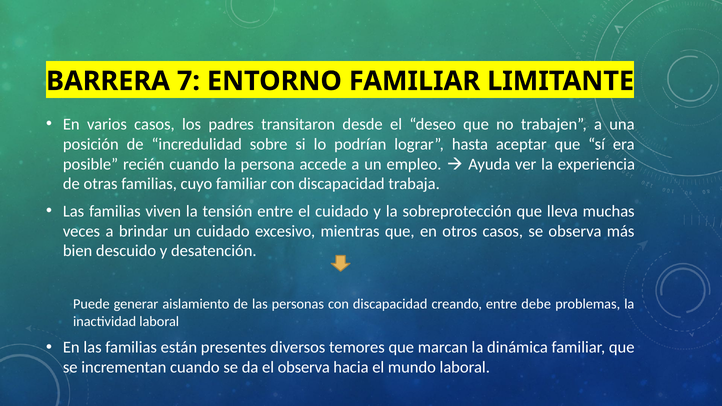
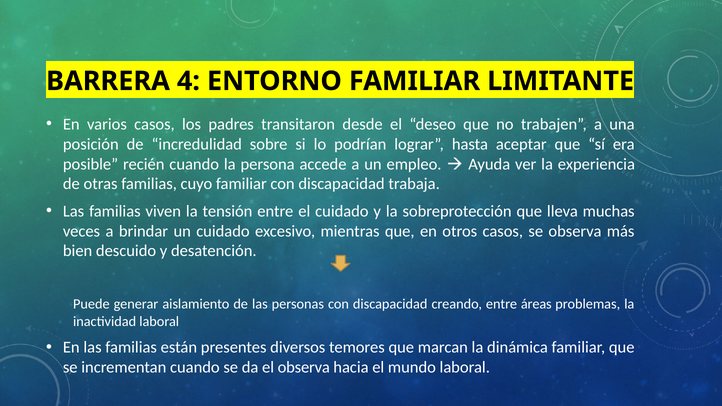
7: 7 -> 4 (188, 81)
debe: debe -> áreas (536, 304)
